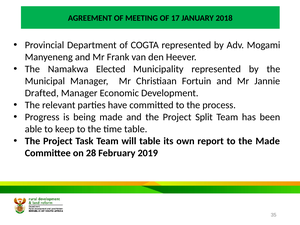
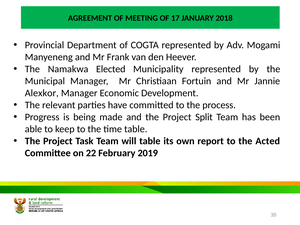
Drafted: Drafted -> Alexkor (42, 93)
the Made: Made -> Acted (268, 141)
28: 28 -> 22 (91, 153)
